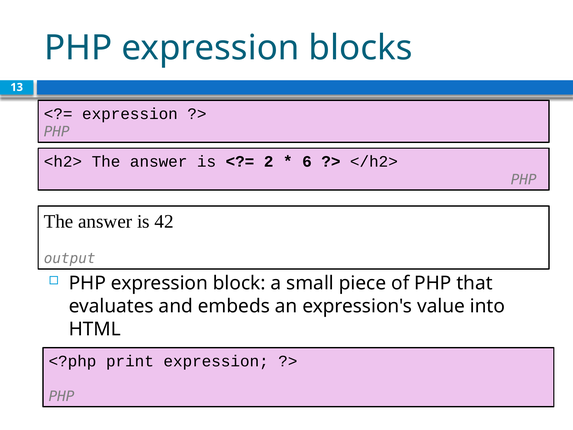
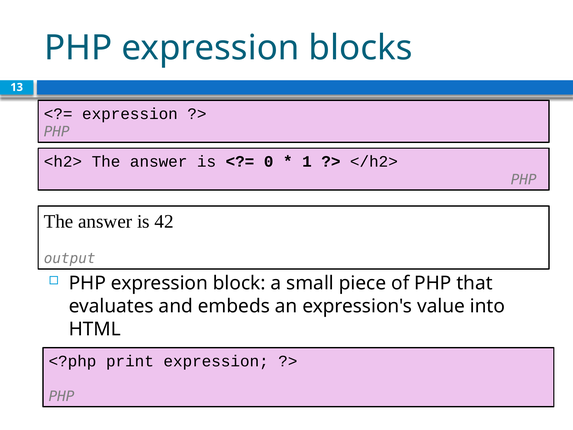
2: 2 -> 0 (269, 162)
6: 6 -> 1 (307, 162)
